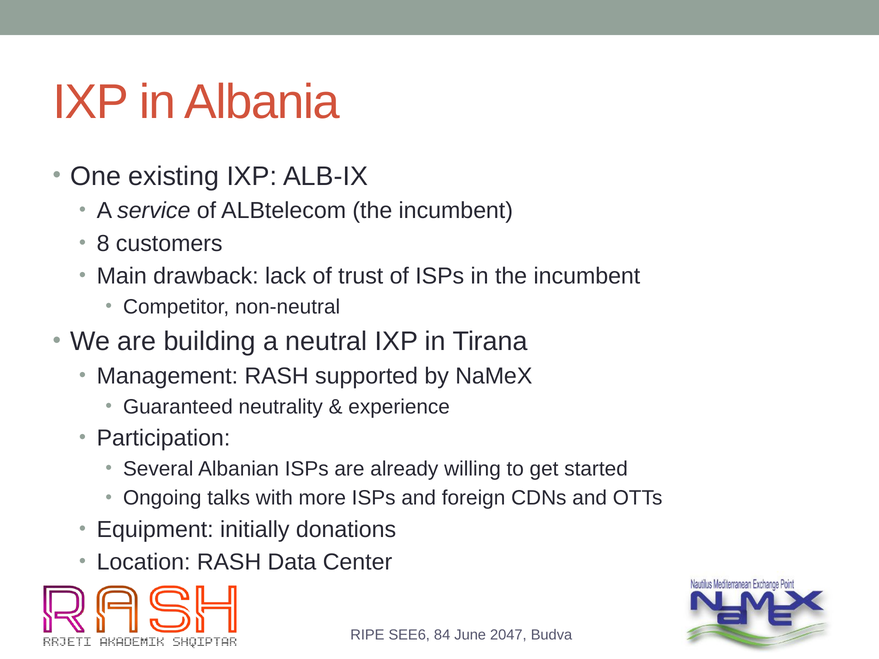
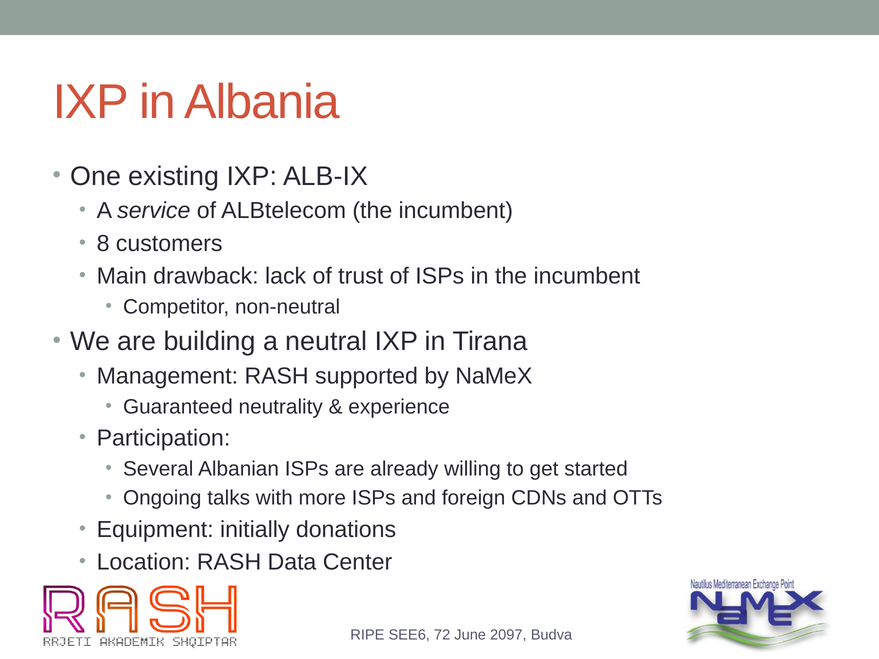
84: 84 -> 72 (442, 635)
2047: 2047 -> 2097 (508, 635)
